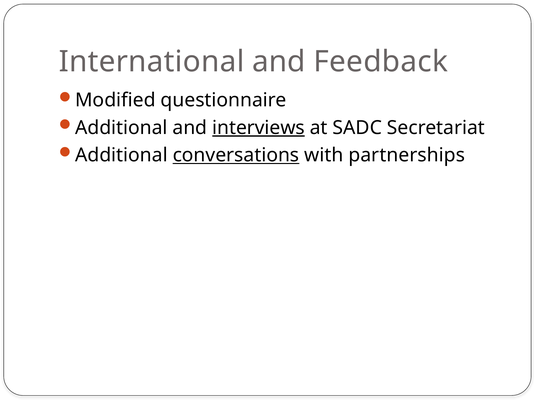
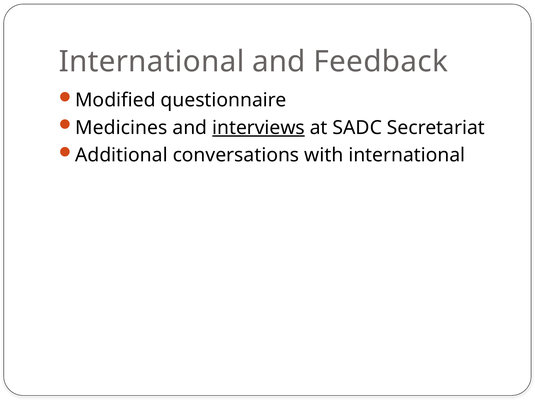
Additional: Additional -> Medicines (121, 128)
conversations underline: present -> none (236, 155)
with partnerships: partnerships -> international (407, 155)
